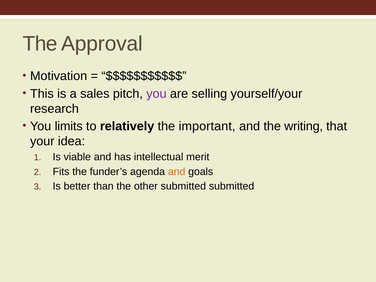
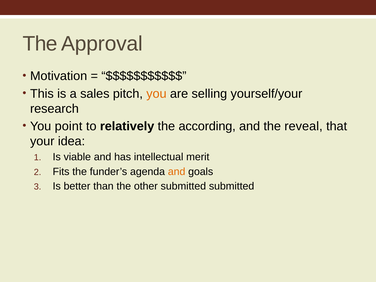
you colour: purple -> orange (156, 94)
limits: limits -> point (69, 126)
important: important -> according (207, 126)
writing: writing -> reveal (304, 126)
